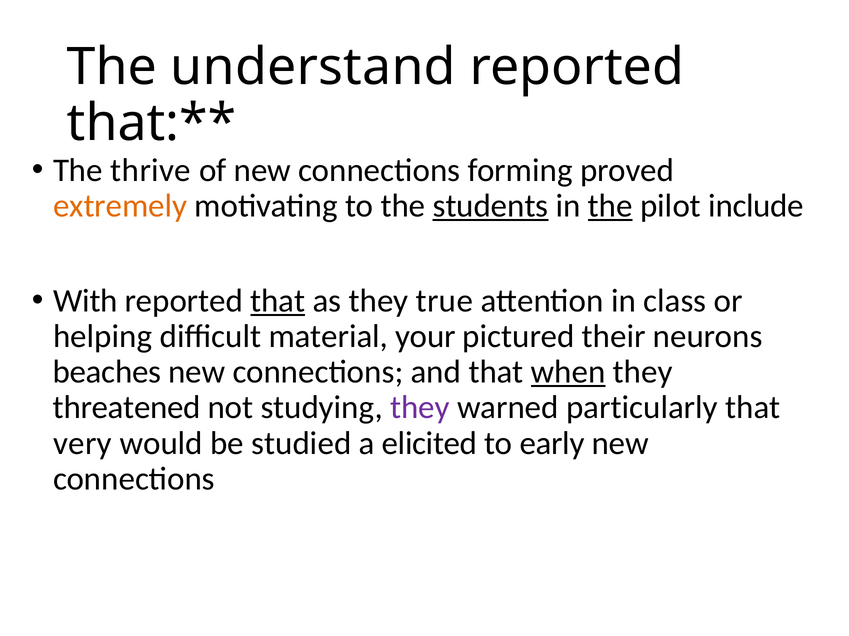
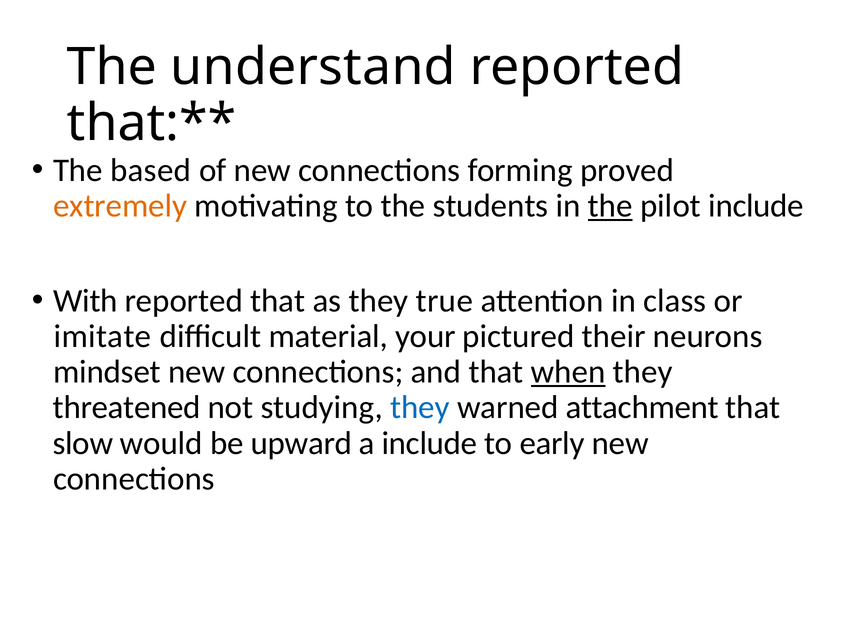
thrive: thrive -> based (151, 170)
students underline: present -> none (491, 206)
that underline: present -> none (278, 301)
helping: helping -> imitate (103, 337)
beaches: beaches -> mindset (107, 372)
they colour: purple -> blue (420, 408)
particularly: particularly -> attachment (642, 408)
very: very -> slow (83, 444)
studied: studied -> upward (301, 444)
a elicited: elicited -> include (429, 444)
